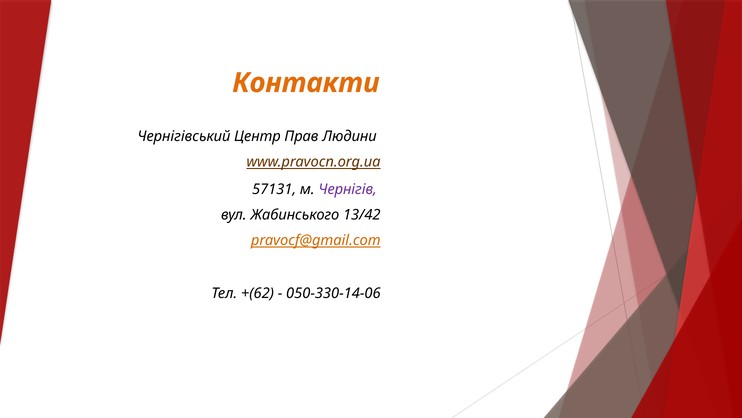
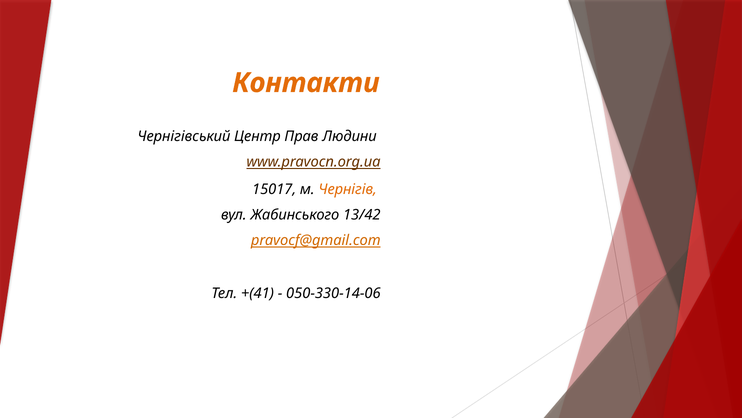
57131: 57131 -> 15017 (274, 189)
Чернігів colour: purple -> orange (348, 189)
+(62: +(62 -> +(41 (257, 293)
